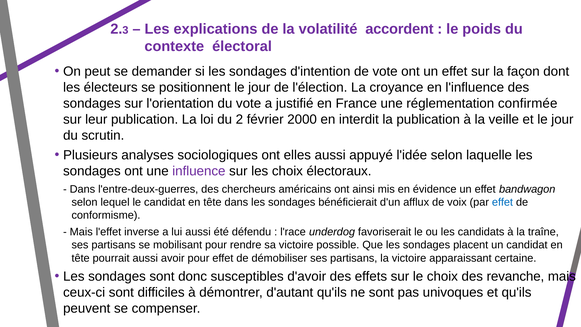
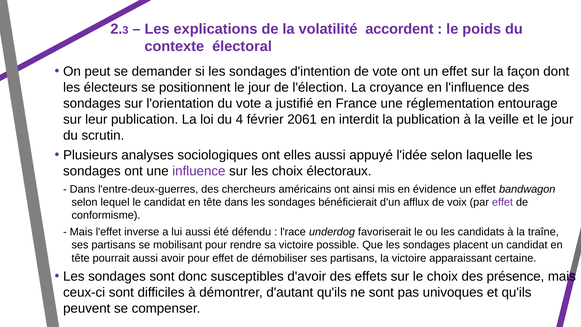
confirmée: confirmée -> entourage (528, 103)
du 2: 2 -> 4 (239, 119)
2000: 2000 -> 2061 (302, 119)
effet colour: blue -> purple (502, 202)
revanche: revanche -> présence (515, 276)
